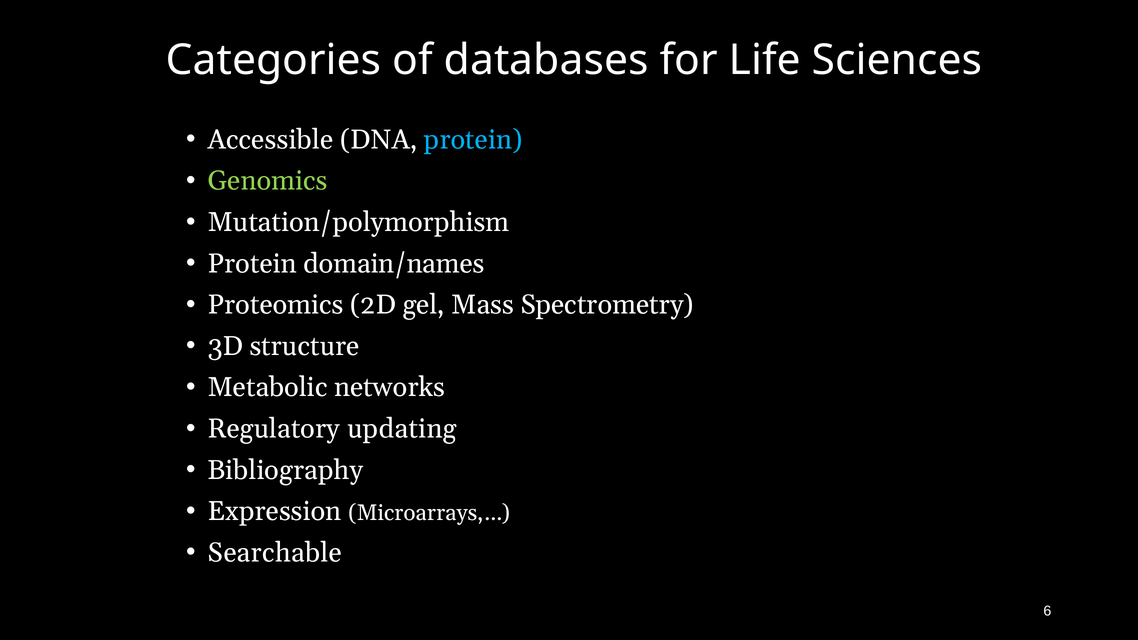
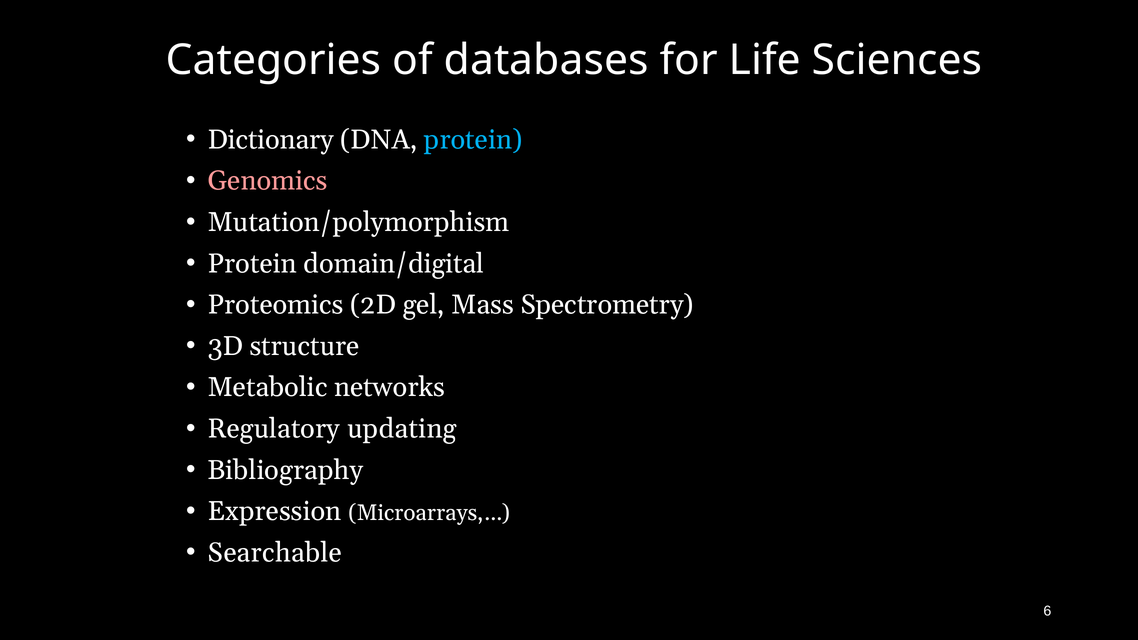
Accessible: Accessible -> Dictionary (271, 140)
Genomics colour: light green -> pink (268, 181)
domain/names: domain/names -> domain/digital (394, 264)
